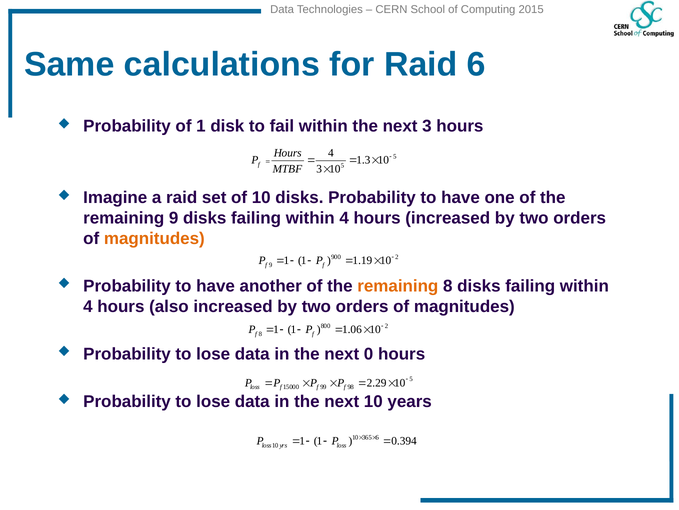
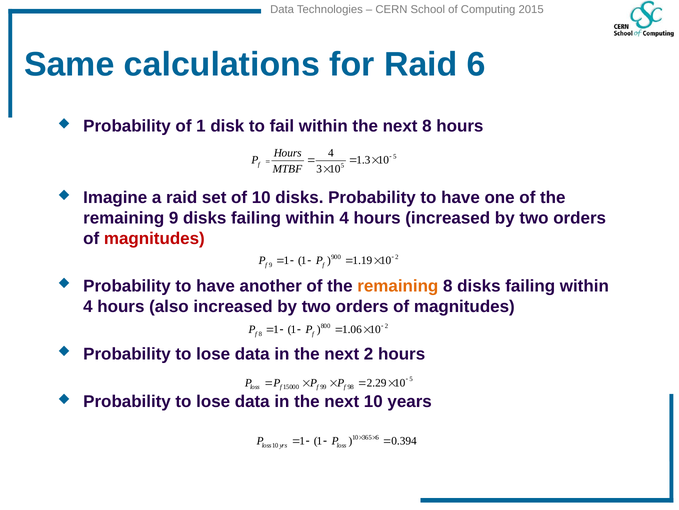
next 3: 3 -> 8 (427, 126)
magnitudes colour: orange -> red (154, 238)
next 0: 0 -> 2 (369, 354)
